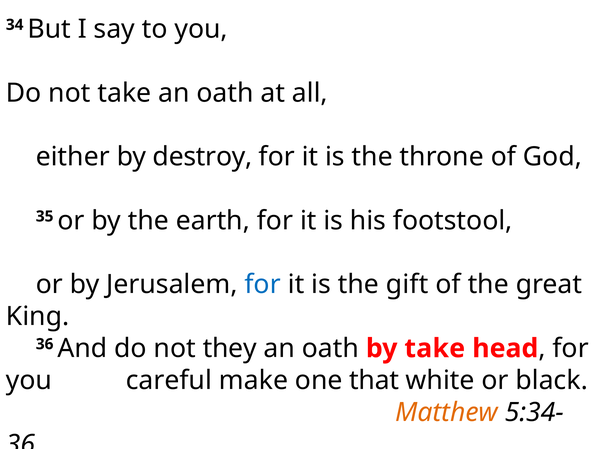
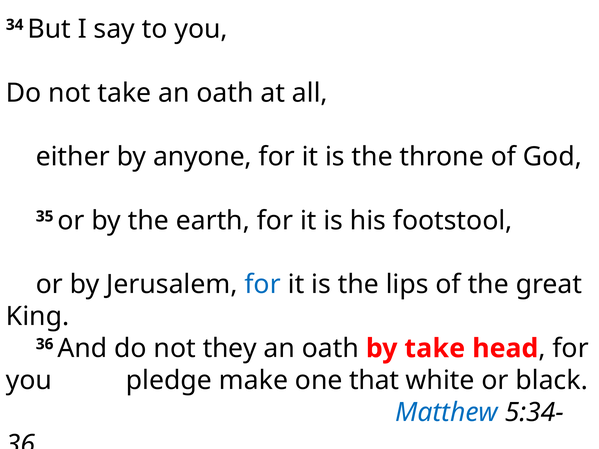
destroy: destroy -> anyone (202, 157)
gift: gift -> lips (407, 285)
careful: careful -> pledge (169, 381)
Matthew colour: orange -> blue (447, 413)
